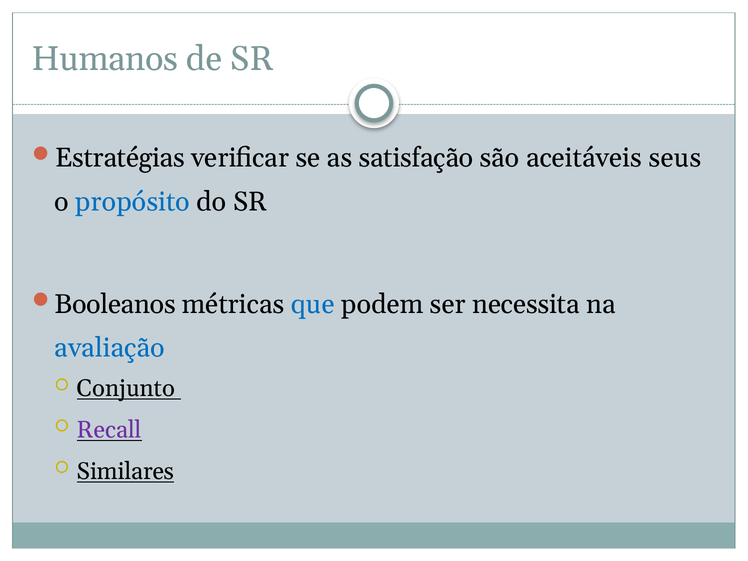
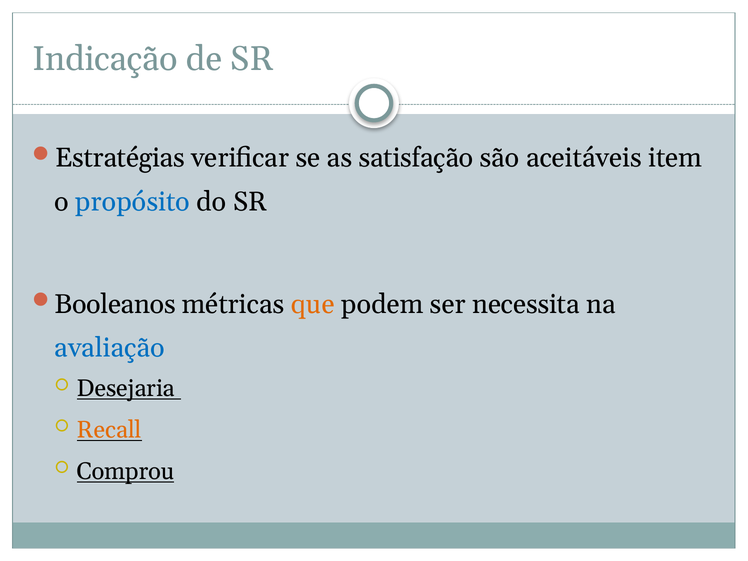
Humanos: Humanos -> Indicação (105, 59)
seus: seus -> item (675, 158)
que colour: blue -> orange (313, 304)
Conjunto: Conjunto -> Desejaria (126, 388)
Recall colour: purple -> orange (109, 430)
Similares: Similares -> Comprou (126, 471)
